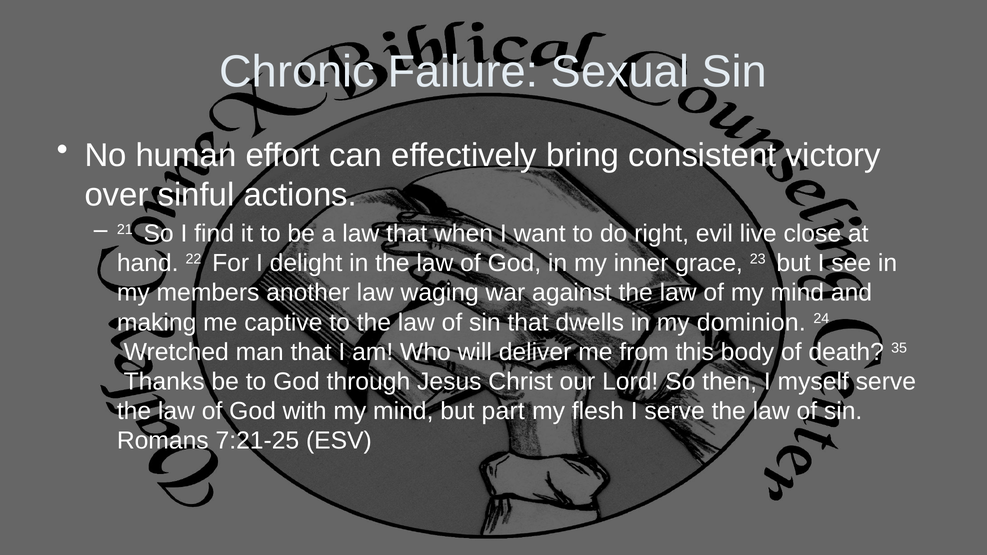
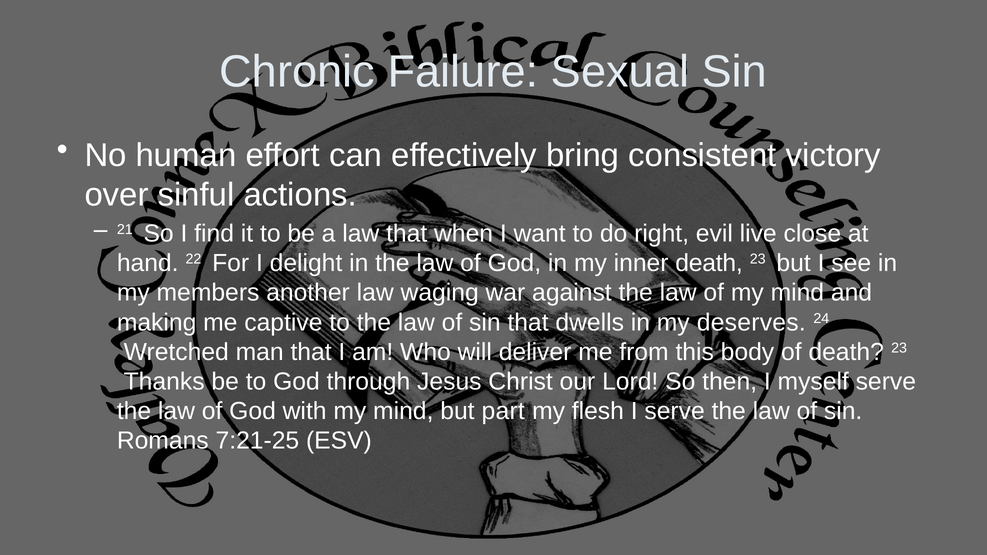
inner grace: grace -> death (709, 263)
dominion: dominion -> deserves (751, 323)
of death 35: 35 -> 23 (899, 348)
